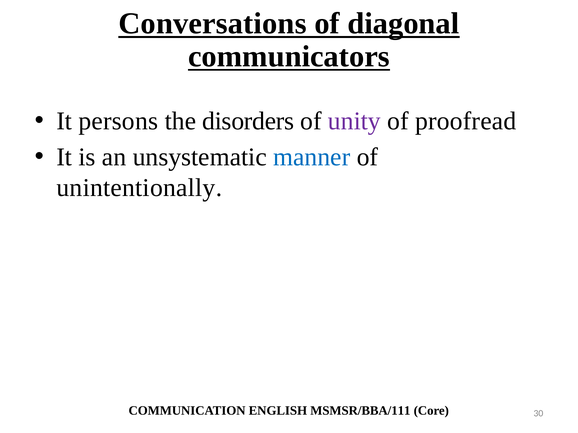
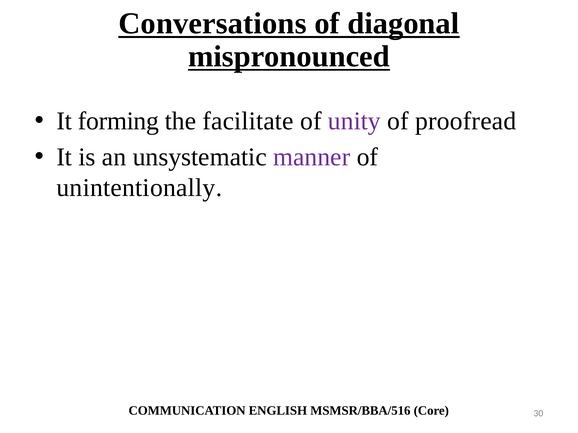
communicators: communicators -> mispronounced (289, 57)
persons: persons -> forming (118, 121)
disorders: disorders -> facilitate (248, 121)
manner colour: blue -> purple (312, 157)
MSMSR/BBA/111: MSMSR/BBA/111 -> MSMSR/BBA/516 (360, 411)
